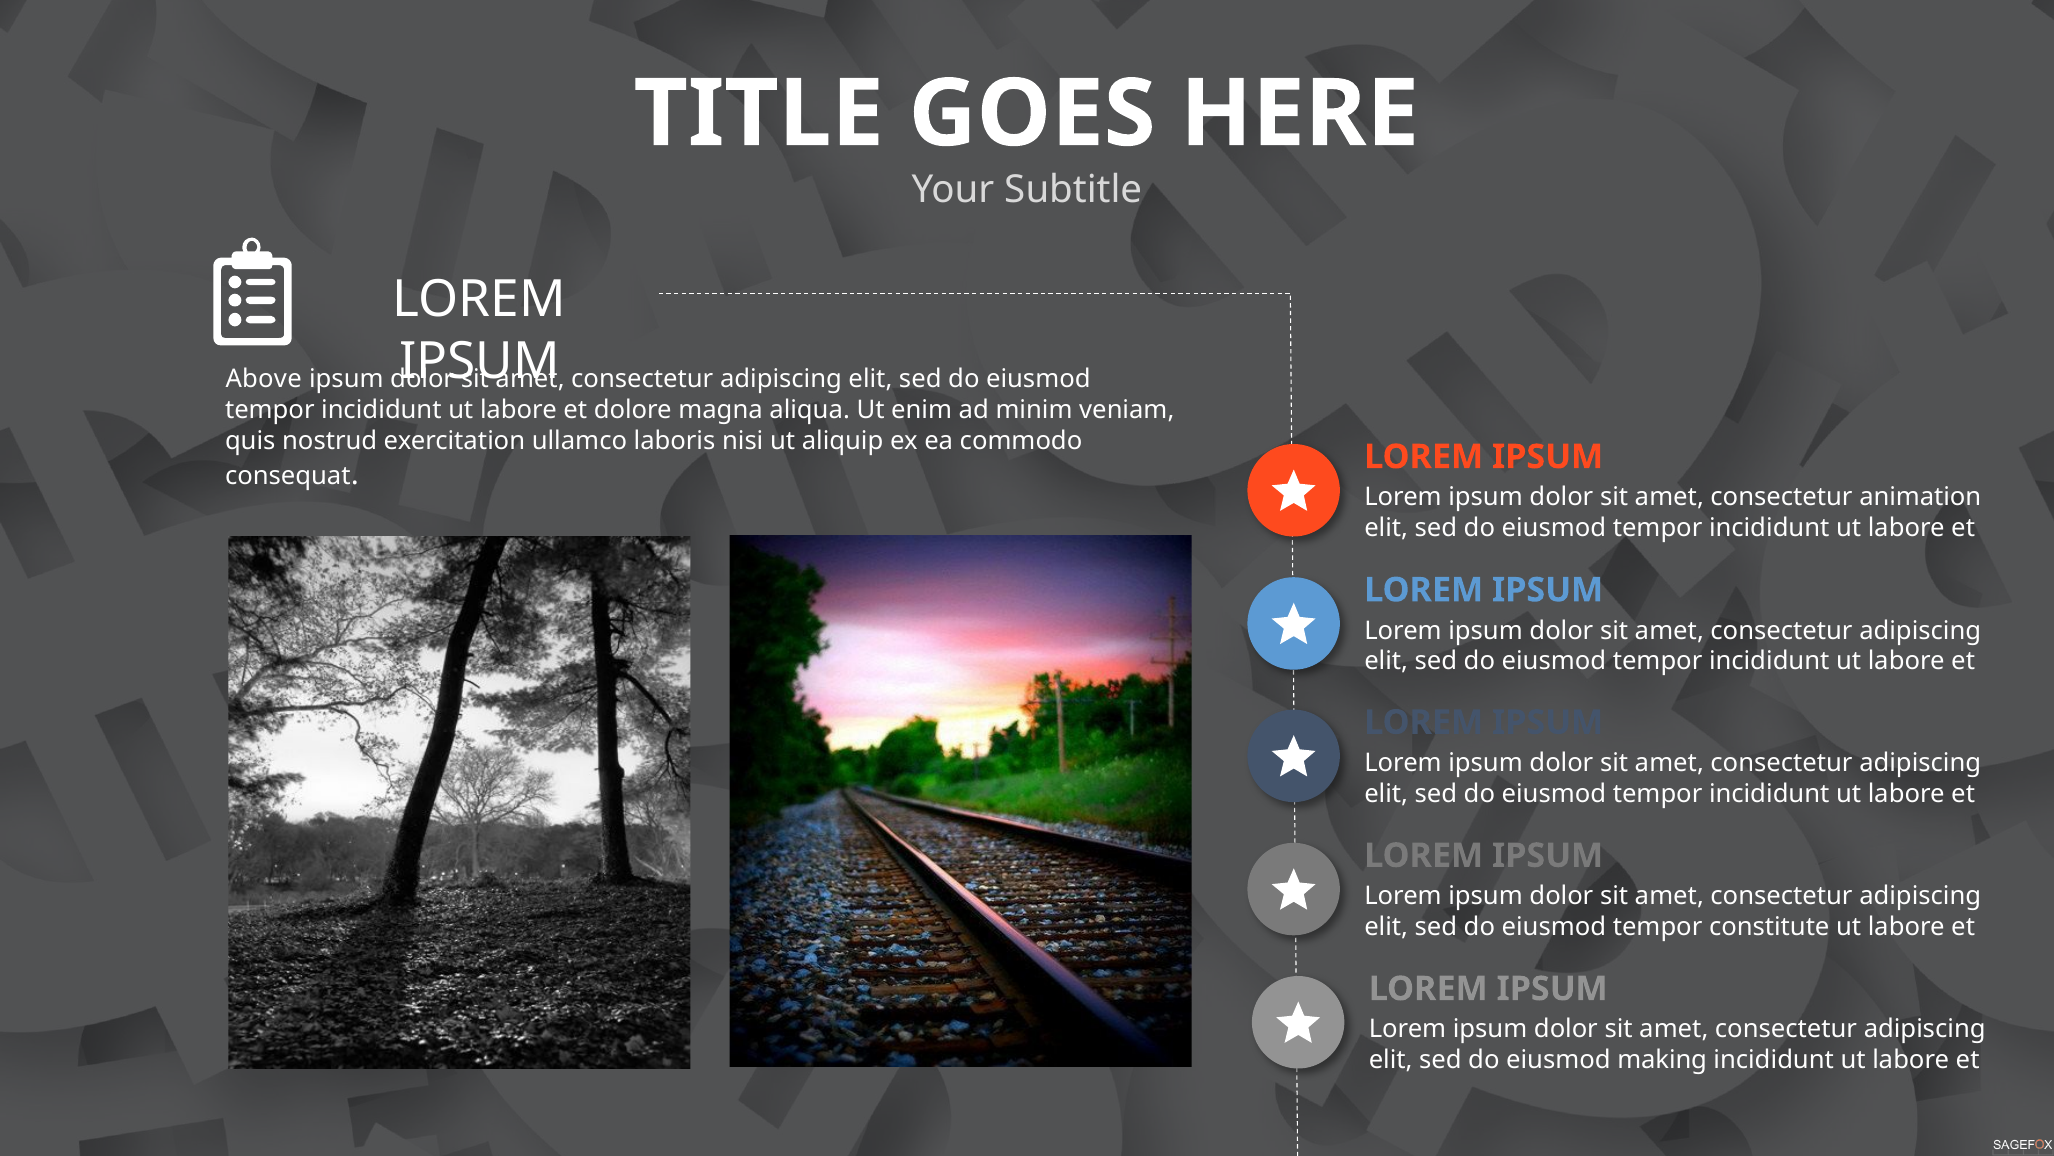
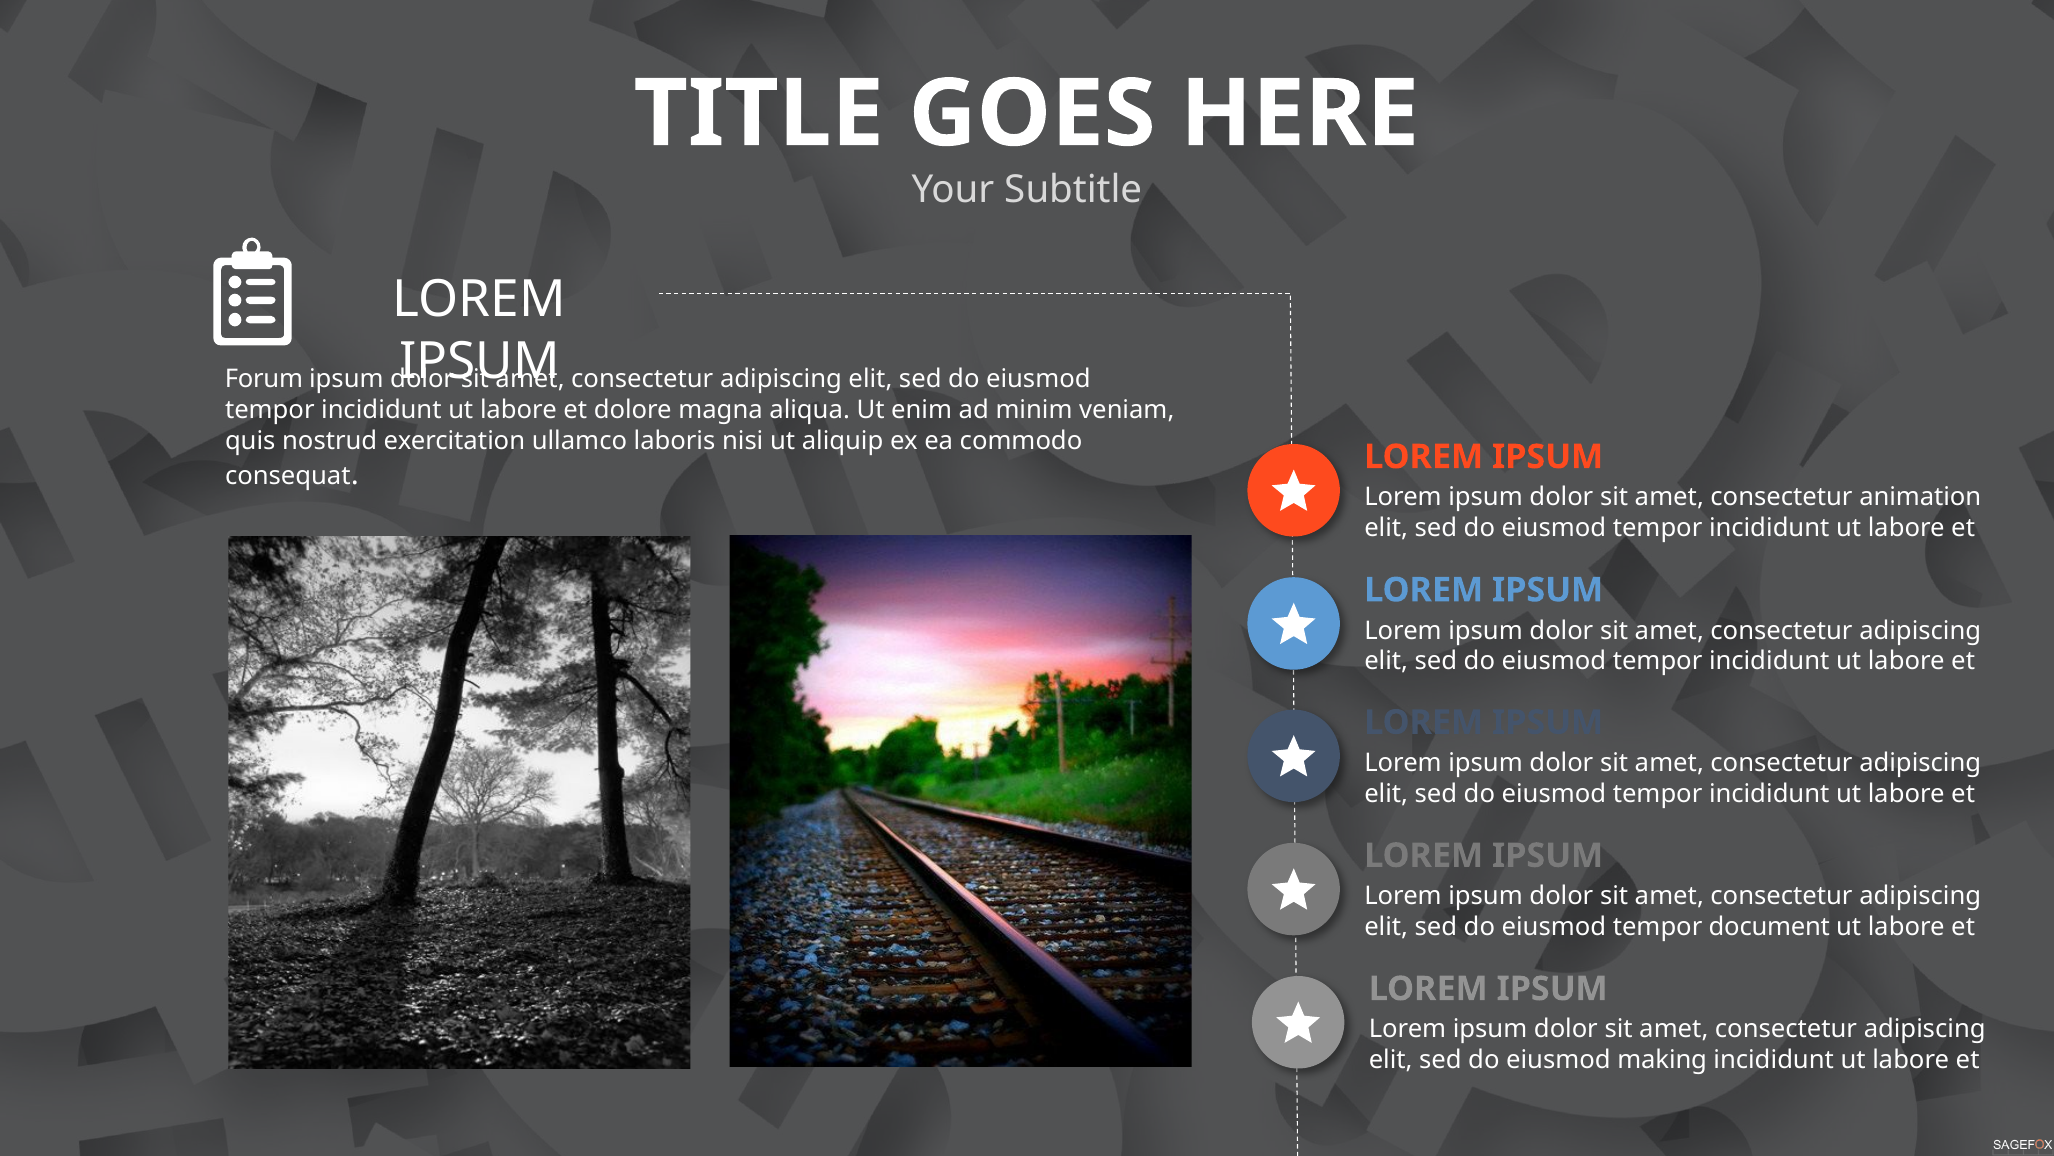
Above: Above -> Forum (264, 379)
constitute: constitute -> document (1769, 926)
